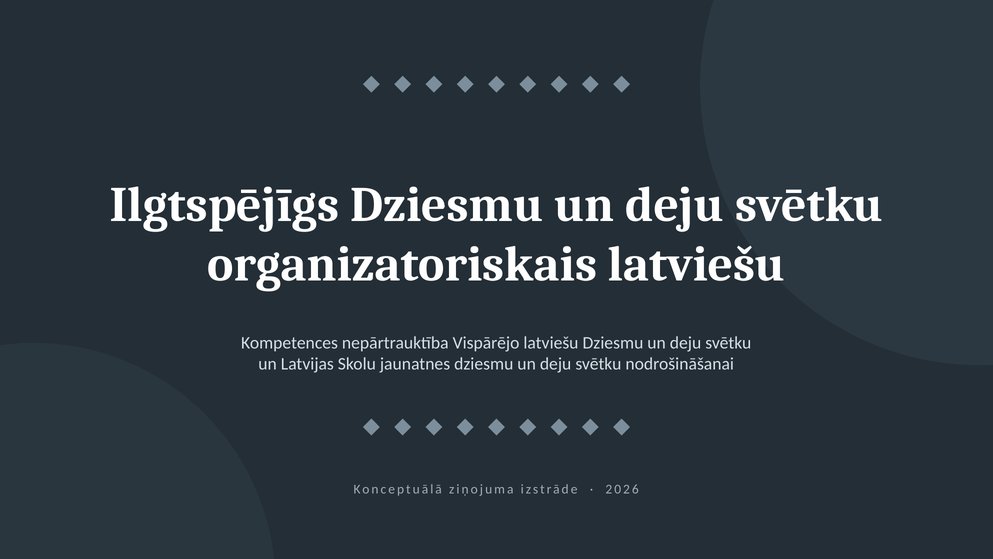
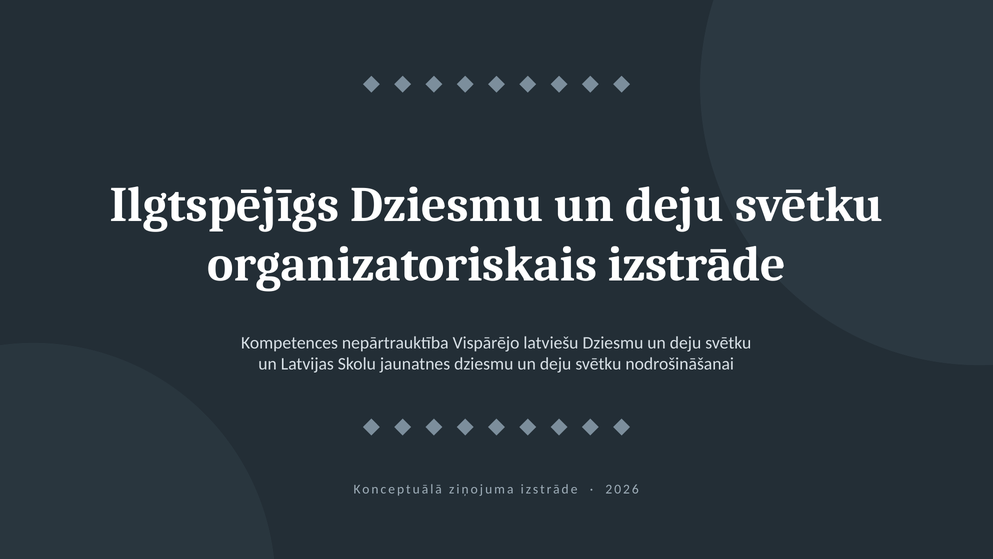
organizatoriskais latviešu: latviešu -> izstrāde (697, 264)
